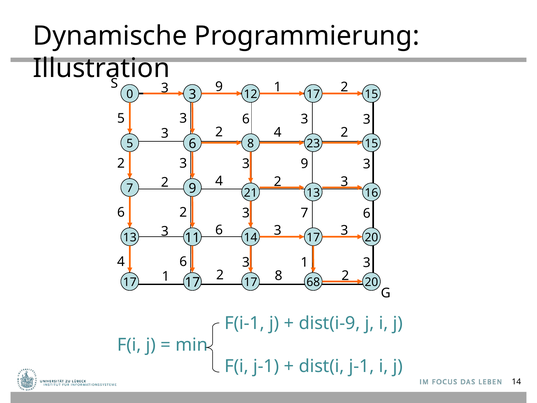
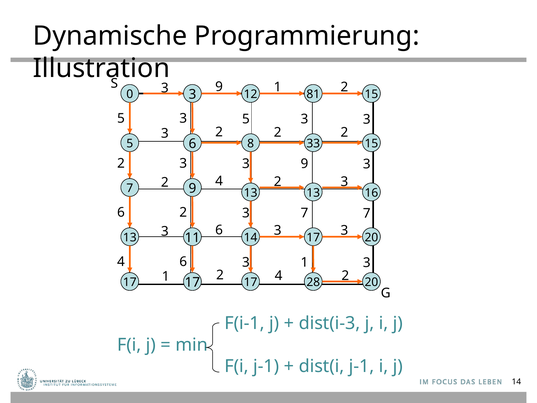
12 17: 17 -> 81 (313, 94)
5 3 6: 6 -> 5 (246, 119)
3 2 4: 4 -> 2 (278, 132)
23: 23 -> 33 (313, 143)
9 21: 21 -> 13 (251, 193)
7 6: 6 -> 7 (367, 213)
1 2 8: 8 -> 4 (279, 276)
68: 68 -> 28 (313, 282)
dist(i-9: dist(i-9 -> dist(i-3 (329, 323)
